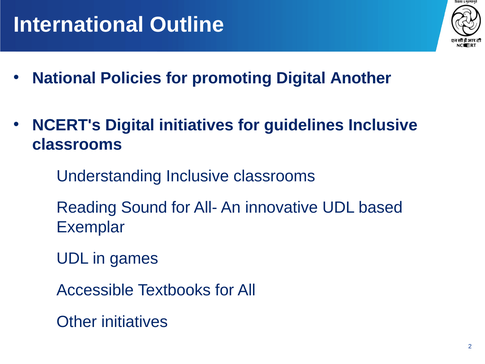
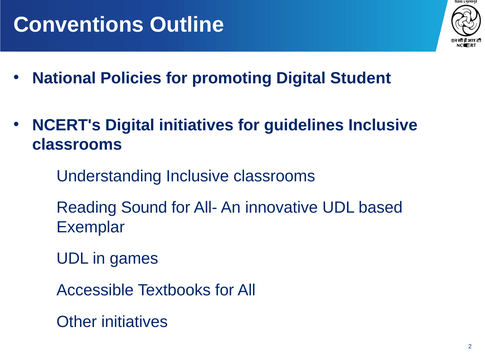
International: International -> Conventions (79, 25)
Another: Another -> Student (361, 78)
